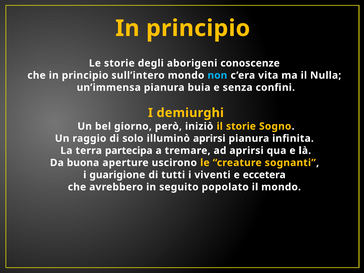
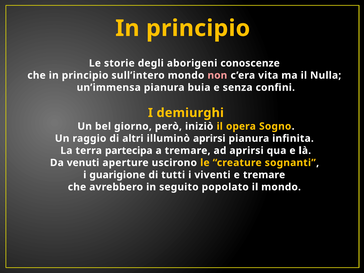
non colour: light blue -> pink (217, 75)
il storie: storie -> opera (241, 126)
solo: solo -> altri (133, 138)
buona: buona -> venuti (83, 163)
e eccetera: eccetera -> tremare (264, 175)
